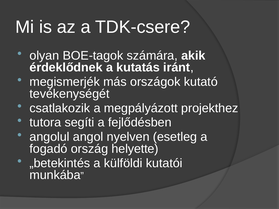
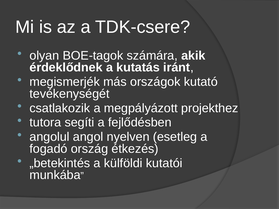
helyette: helyette -> étkezés (135, 149)
